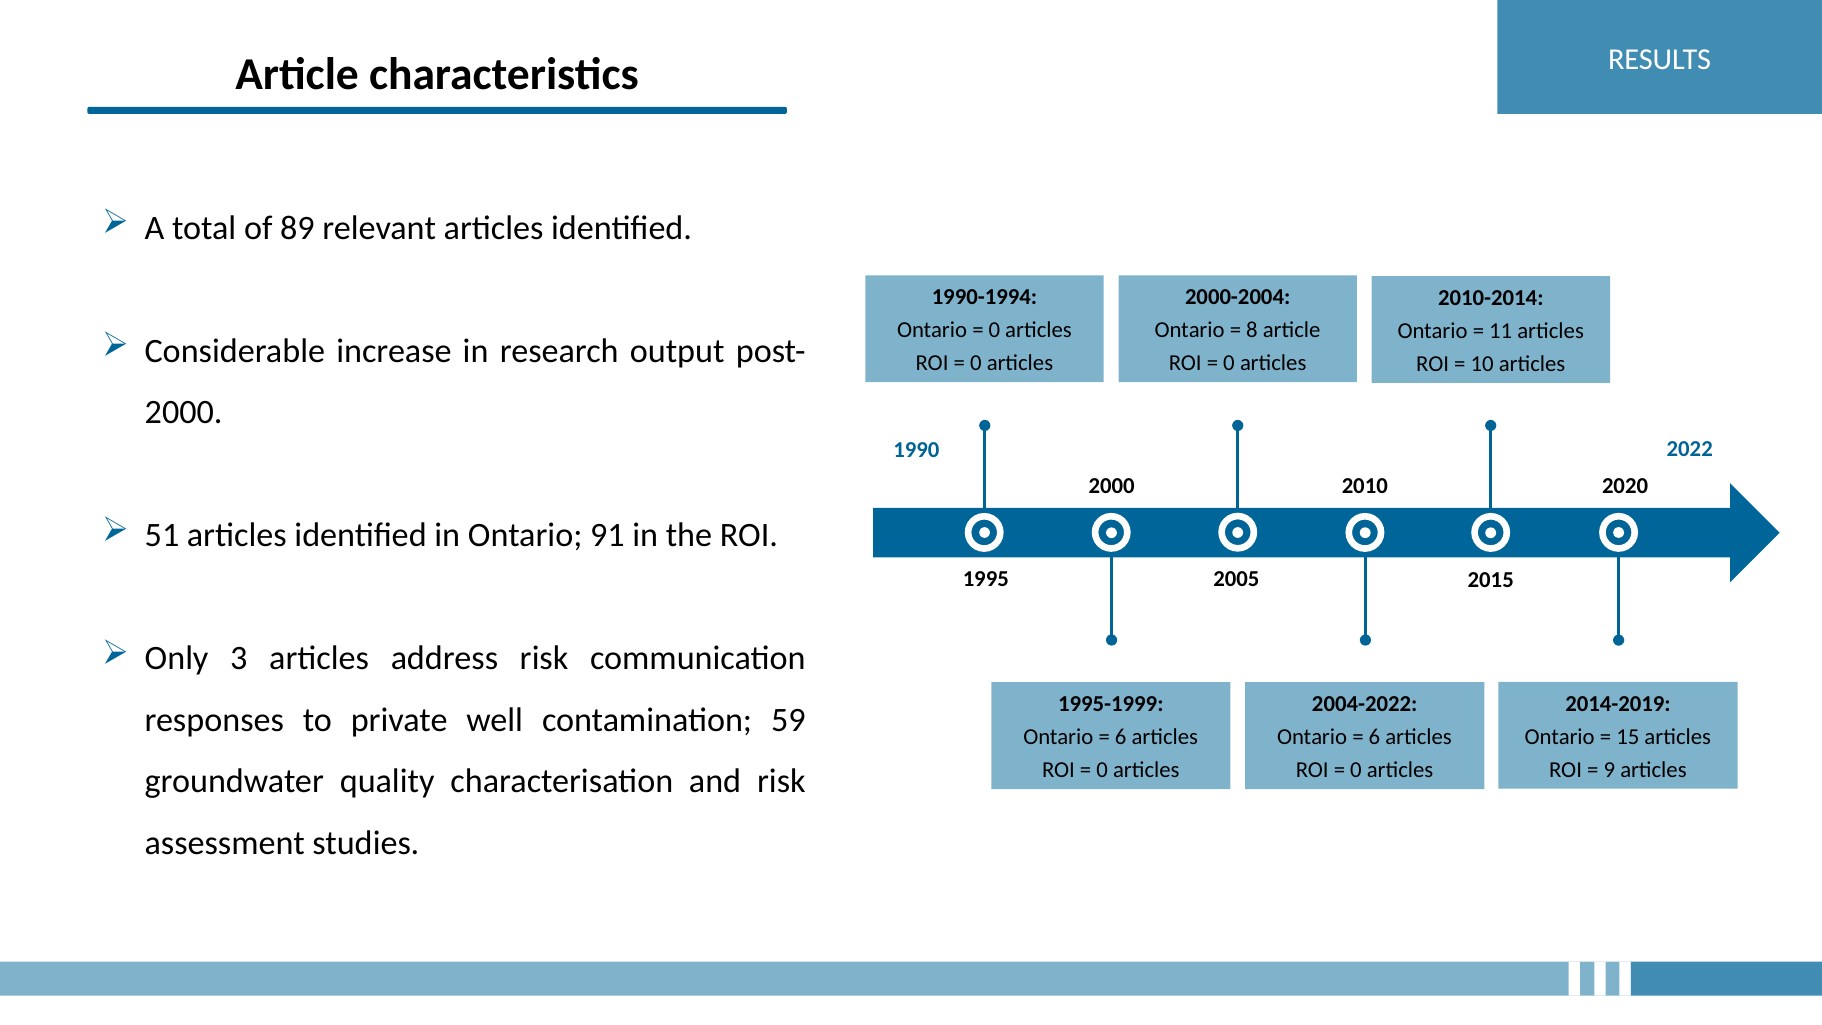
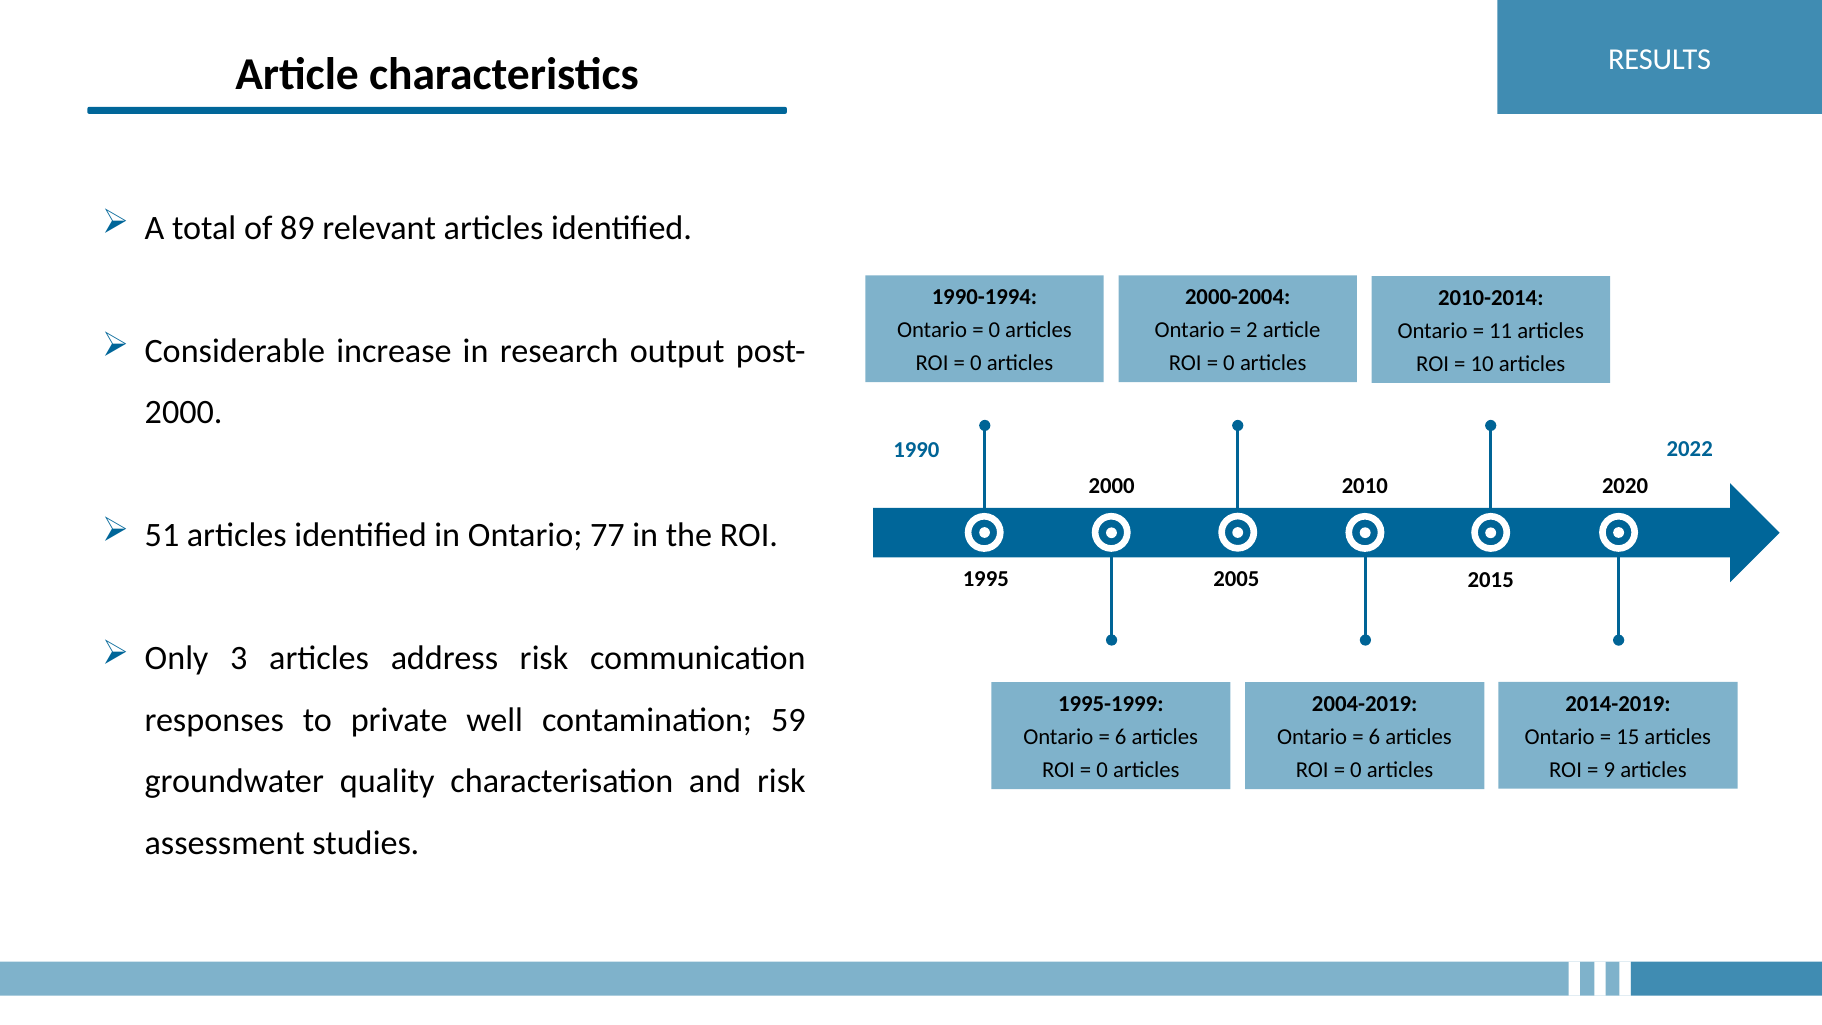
8: 8 -> 2 (1252, 330)
91: 91 -> 77 (607, 535)
2004-2022: 2004-2022 -> 2004-2019 (1365, 704)
